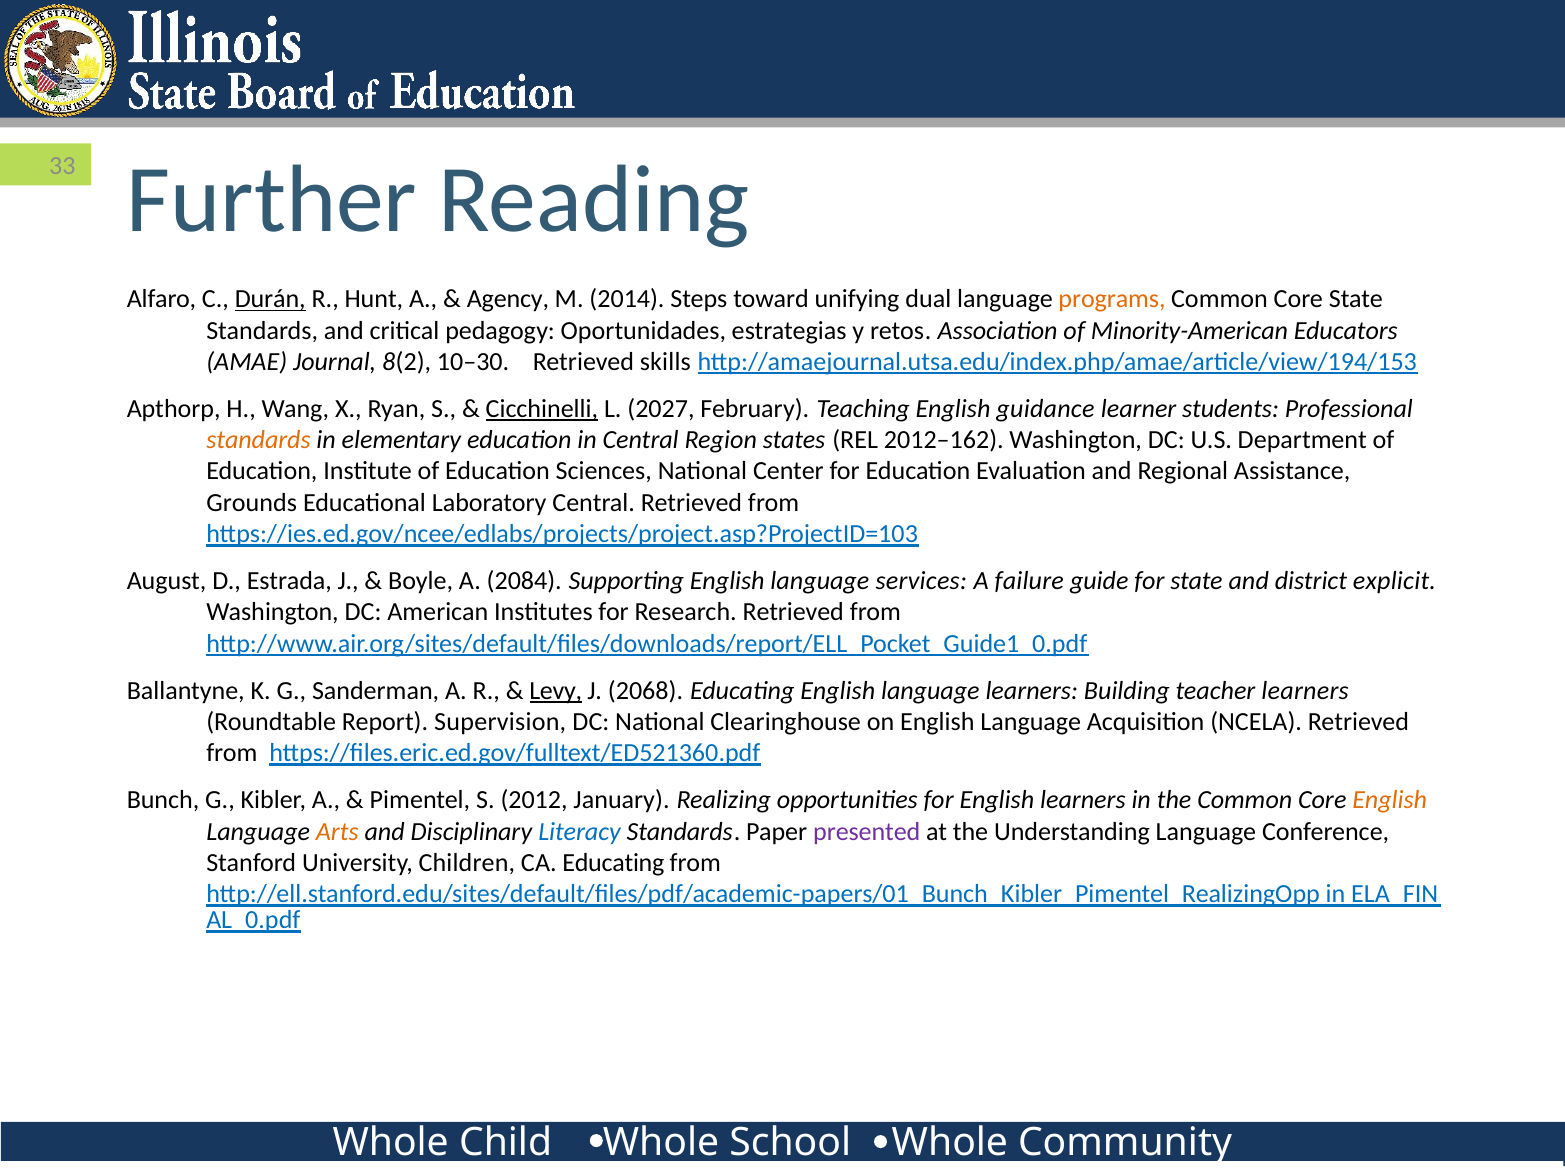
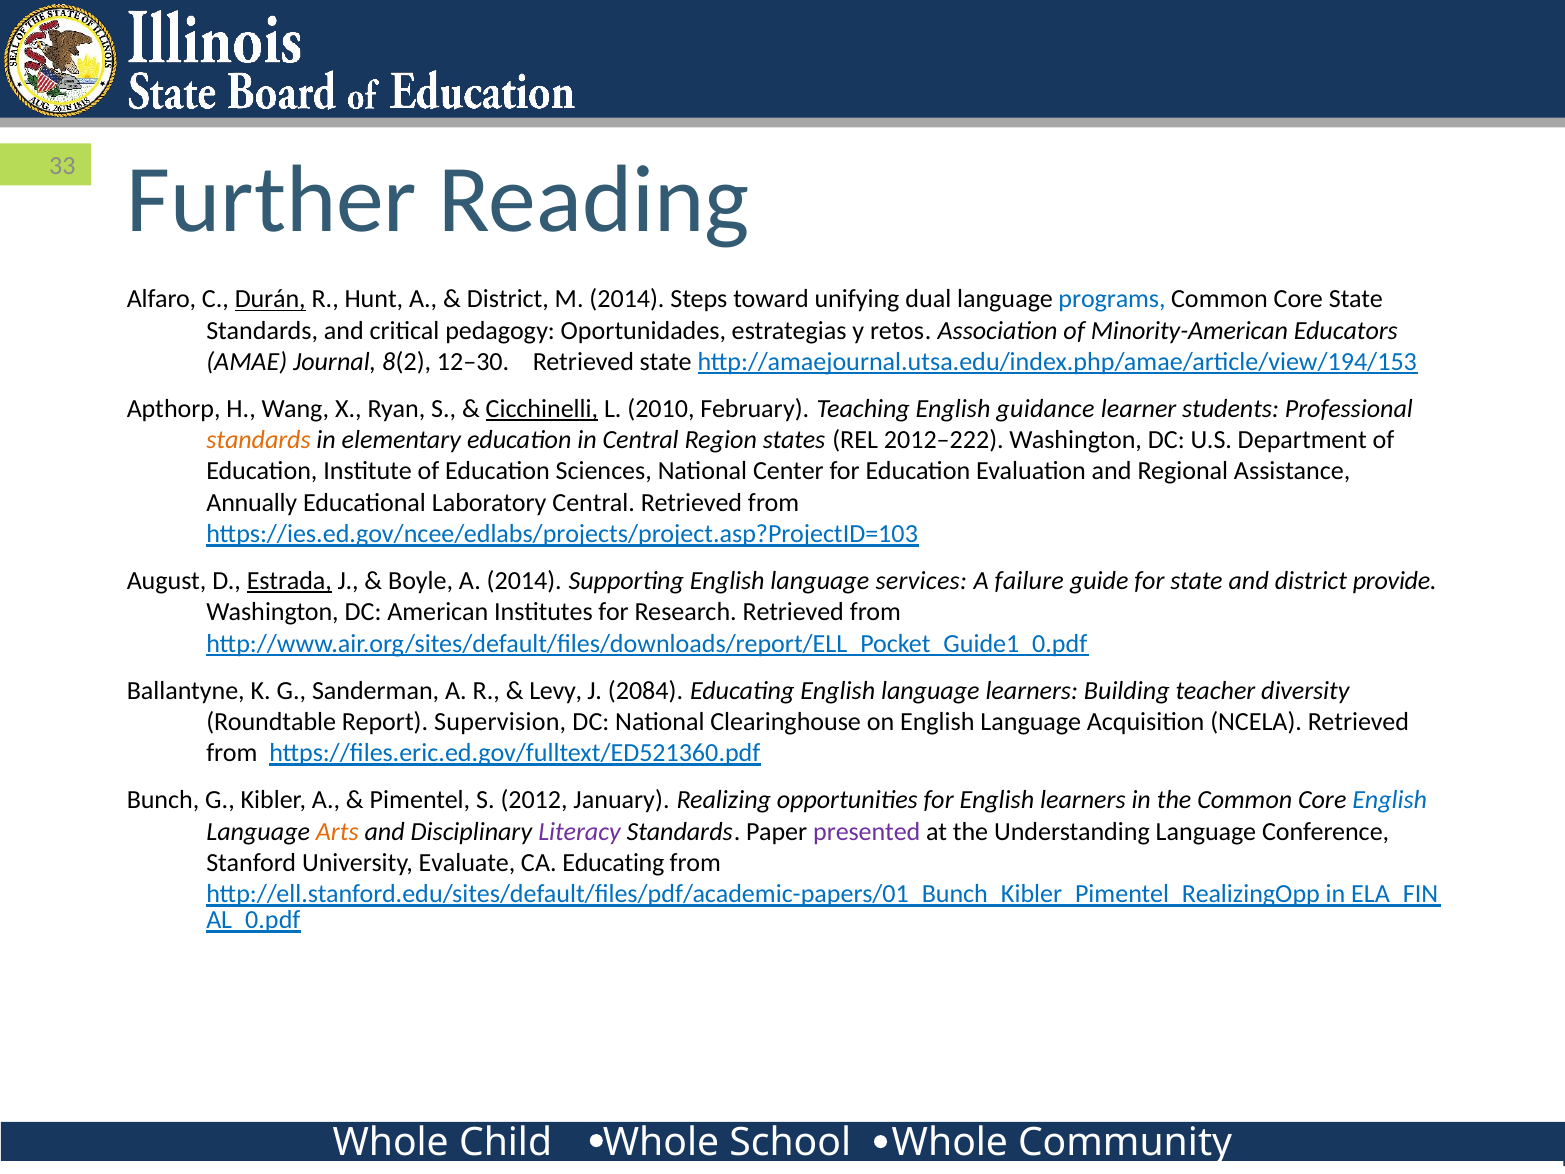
Agency: Agency -> District (508, 299)
programs colour: orange -> blue (1112, 299)
10–30: 10–30 -> 12–30 (473, 362)
Retrieved skills: skills -> state (666, 362)
2027: 2027 -> 2010 (661, 409)
2012–162: 2012–162 -> 2012–222 (944, 440)
Grounds: Grounds -> Annually (252, 503)
Estrada underline: none -> present (289, 581)
A 2084: 2084 -> 2014 (524, 581)
explicit: explicit -> provide (1395, 581)
Levy underline: present -> none (556, 690)
2068: 2068 -> 2084 (646, 690)
teacher learners: learners -> diversity (1305, 690)
English colour: orange -> blue (1390, 800)
Literacy colour: blue -> purple (580, 831)
Children: Children -> Evaluate (467, 863)
